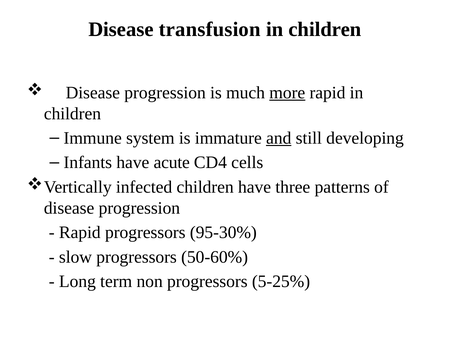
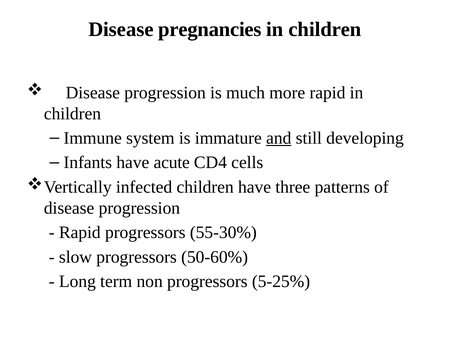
transfusion: transfusion -> pregnancies (210, 30)
more underline: present -> none (287, 93)
95-30%: 95-30% -> 55-30% (223, 233)
